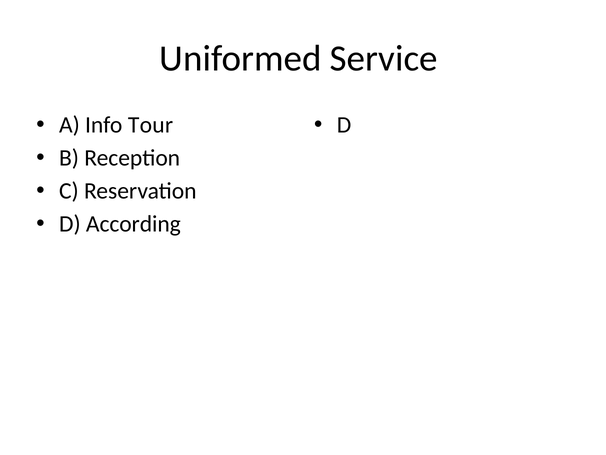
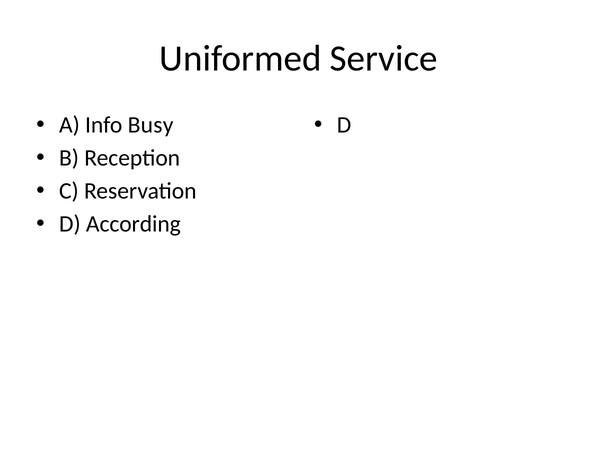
Tour: Tour -> Busy (151, 125)
